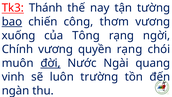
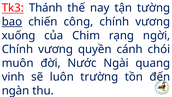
công thơm: thơm -> chính (114, 22)
Tông: Tông -> Chim (86, 35)
quyền rạng: rạng -> cánh (130, 49)
đời underline: present -> none (51, 63)
